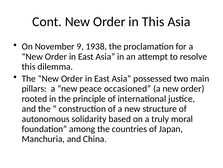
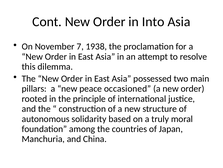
in This: This -> Into (153, 22)
9: 9 -> 7 (80, 46)
